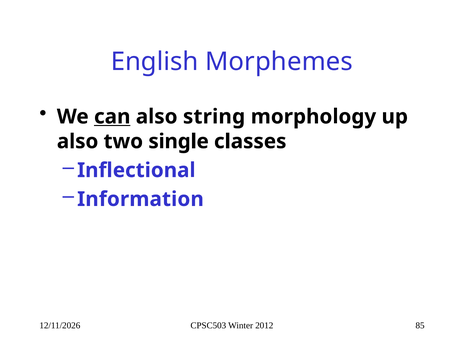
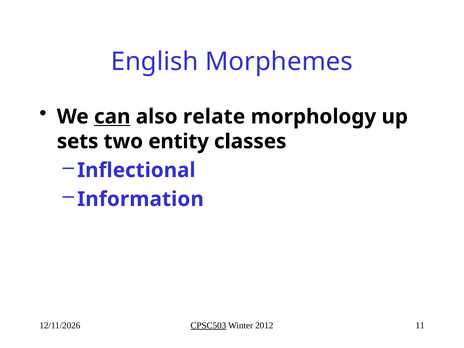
string: string -> relate (214, 117)
also: also -> sets (78, 141)
single: single -> entity (179, 141)
CPSC503 underline: none -> present (208, 325)
85: 85 -> 11 (420, 325)
